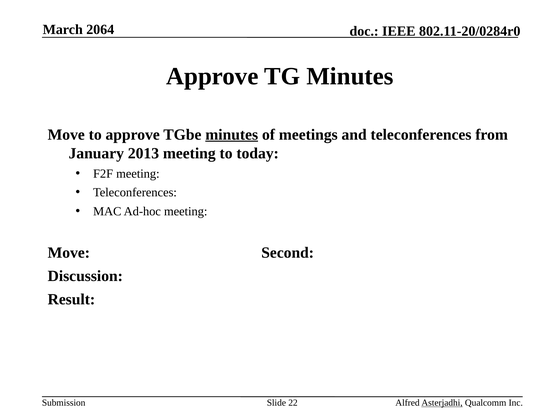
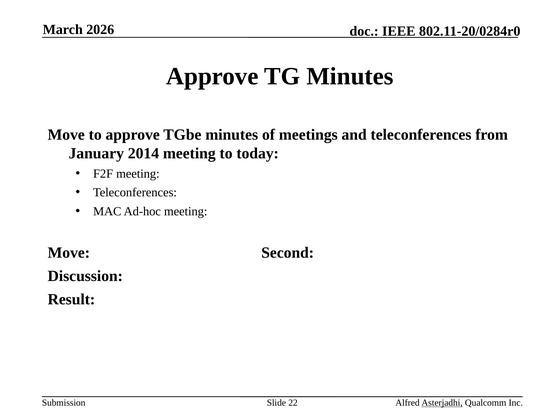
2064: 2064 -> 2026 (100, 30)
minutes underline: present -> none (232, 135)
2013: 2013 -> 2014 (143, 153)
